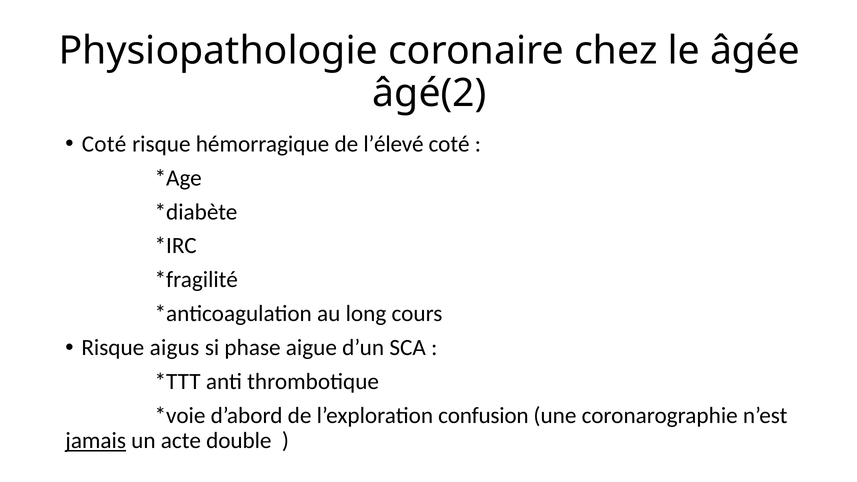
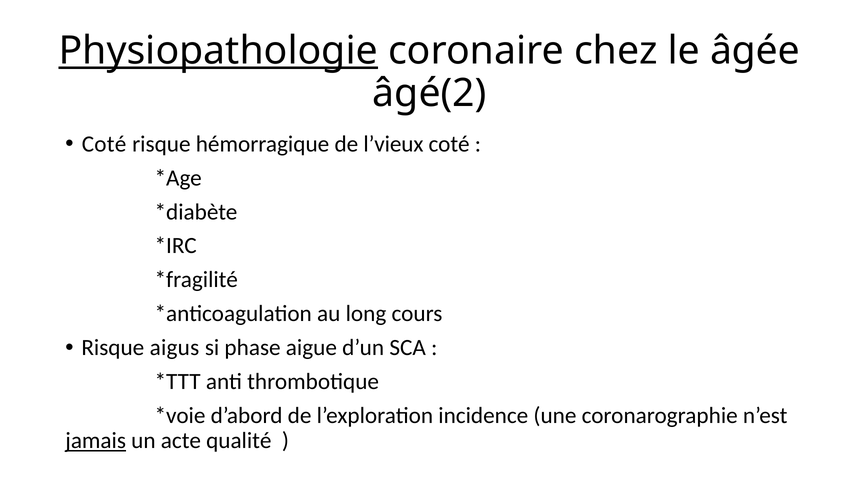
Physiopathologie underline: none -> present (218, 51)
l’élevé: l’élevé -> l’vieux (393, 144)
confusion: confusion -> incidence (483, 416)
double: double -> qualité (239, 441)
